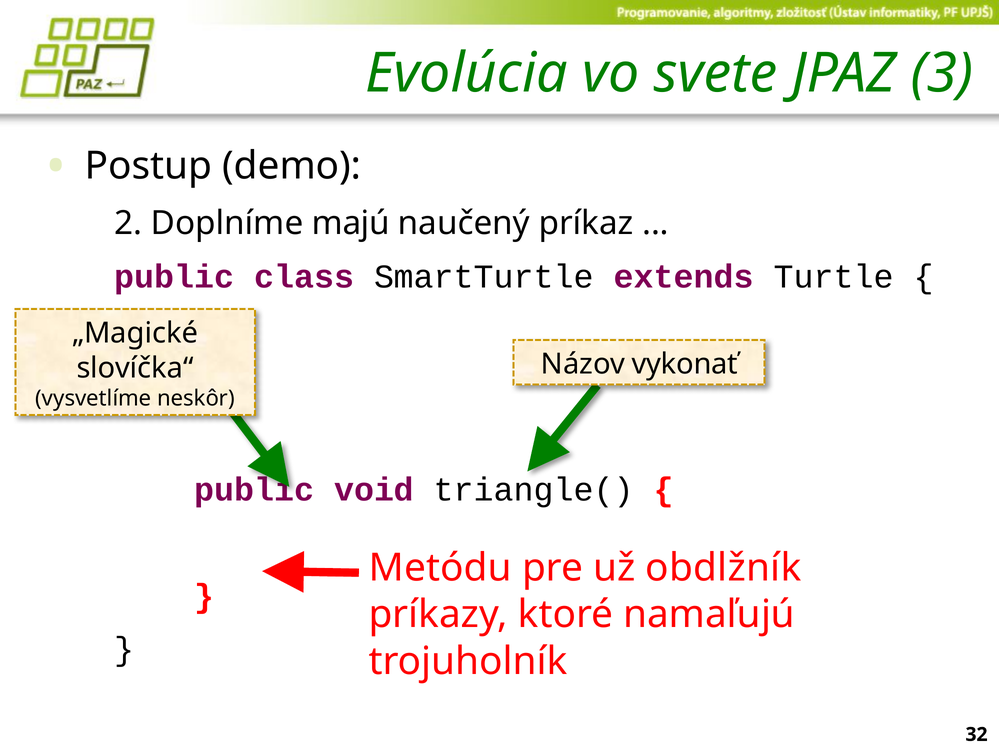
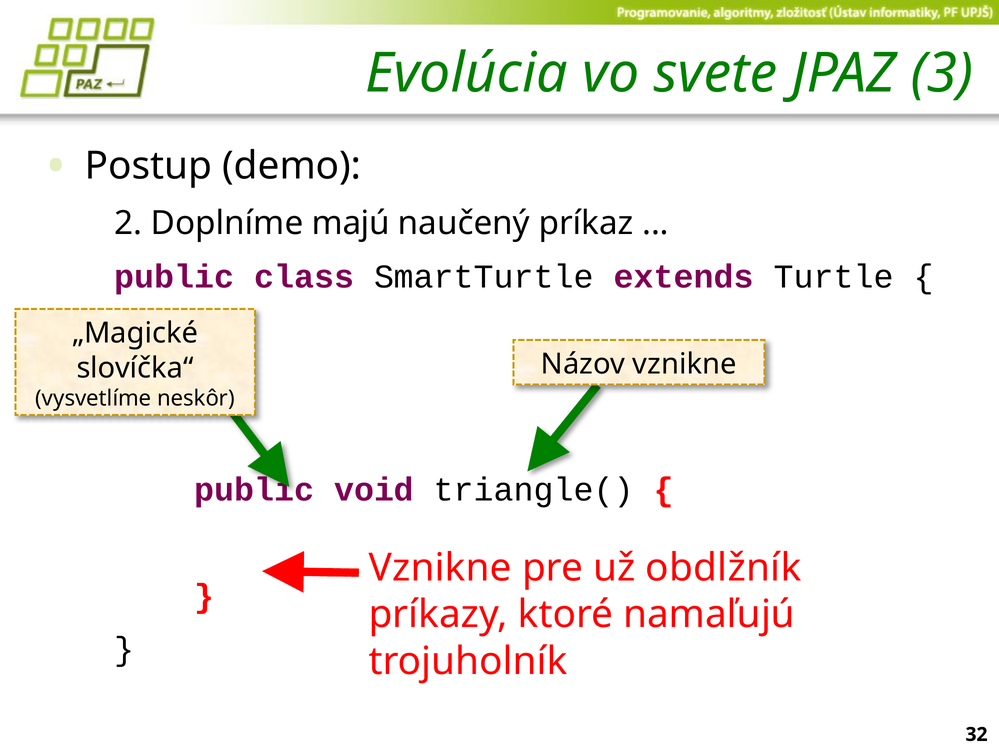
Názov vykonať: vykonať -> vznikne (685, 364)
Metódu: Metódu -> Vznikne (440, 568)
